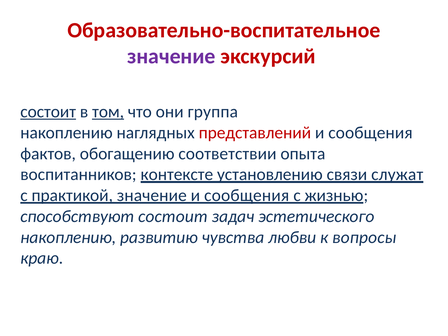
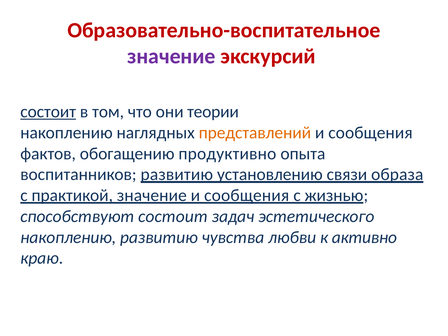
том underline: present -> none (108, 112)
группа: группа -> теории (213, 112)
представлений colour: red -> orange (255, 133)
соответствии: соответствии -> продуктивно (227, 154)
воспитанников контексте: контексте -> развитию (177, 175)
служат: служат -> образа (397, 175)
вопросы: вопросы -> активно (364, 237)
